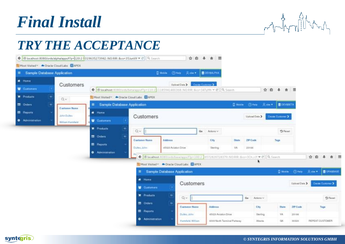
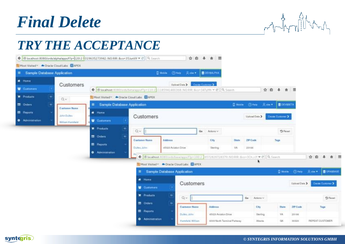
Install: Install -> Delete (80, 22)
